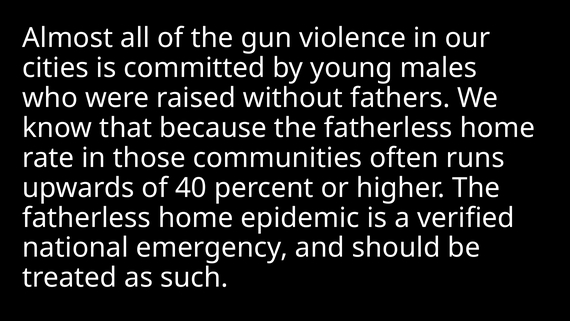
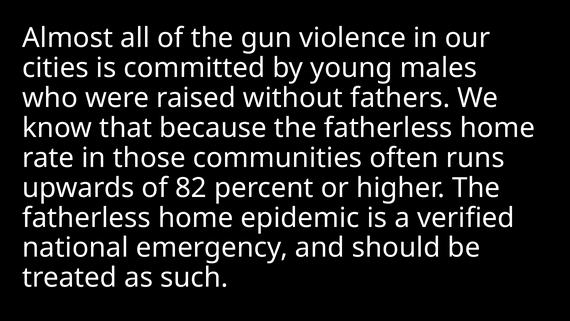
40: 40 -> 82 (191, 188)
